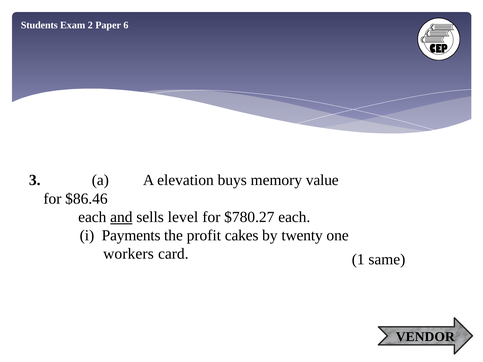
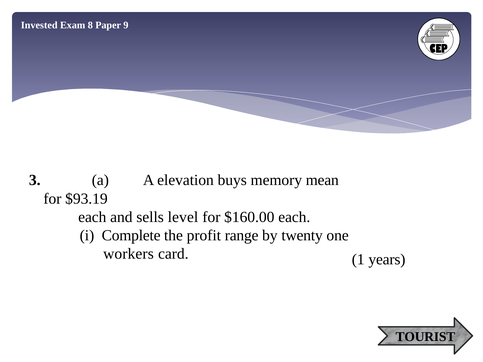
Students: Students -> Invested (39, 25)
2: 2 -> 8 (90, 25)
6: 6 -> 9 (126, 25)
value: value -> mean (322, 180)
$86.46: $86.46 -> $93.19 (86, 199)
and underline: present -> none (121, 217)
$780.27: $780.27 -> $160.00 (249, 217)
Payments: Payments -> Complete (131, 236)
cakes: cakes -> range (242, 236)
same: same -> years (387, 260)
VENDOR: VENDOR -> TOURIST (425, 337)
